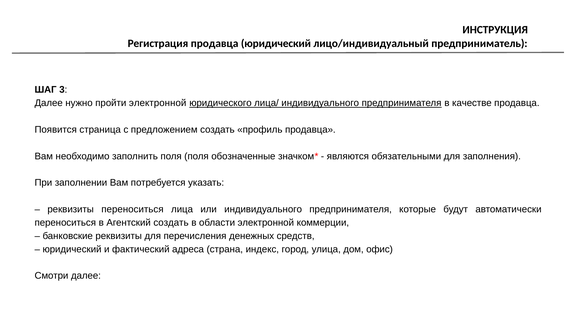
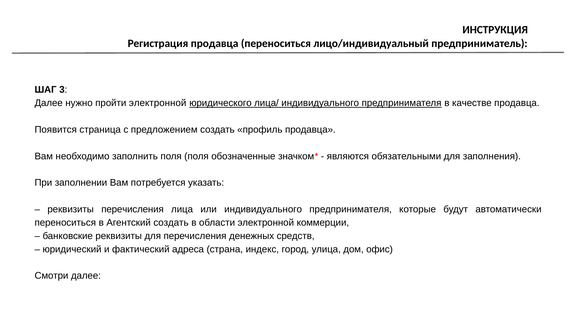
продавца юридический: юридический -> переноситься (276, 43)
реквизиты переноситься: переноситься -> перечисления (133, 209)
